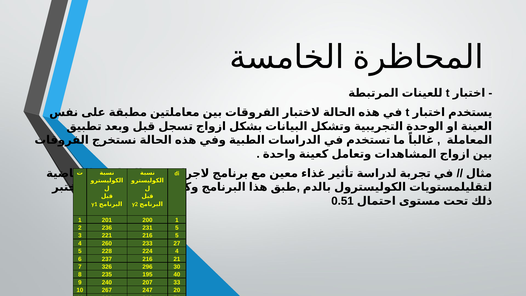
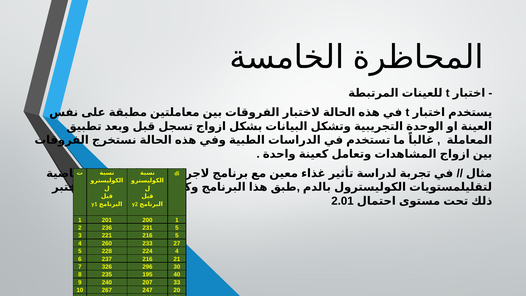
0.51: 0.51 -> 2.01 (343, 201)
